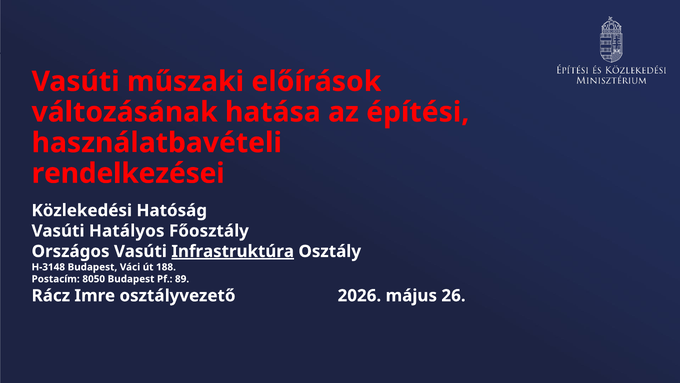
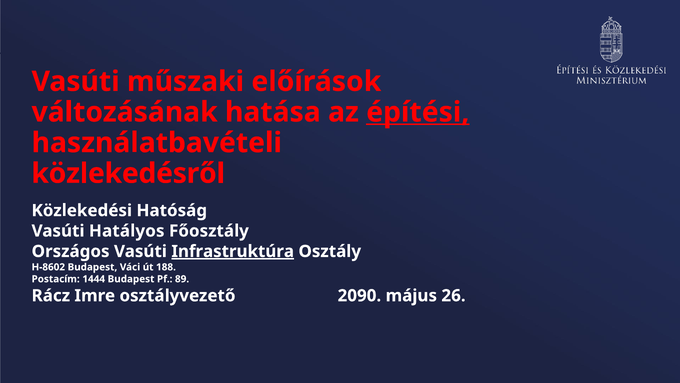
építési underline: none -> present (418, 112)
rendelkezései: rendelkezései -> közlekedésről (128, 173)
H-3148: H-3148 -> H-8602 (48, 267)
8050: 8050 -> 1444 (94, 279)
2026: 2026 -> 2090 (359, 295)
